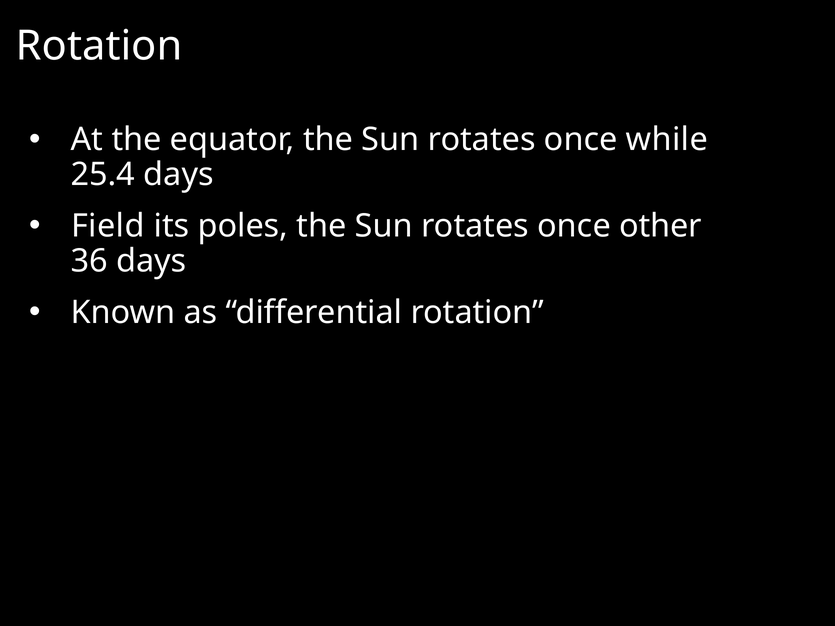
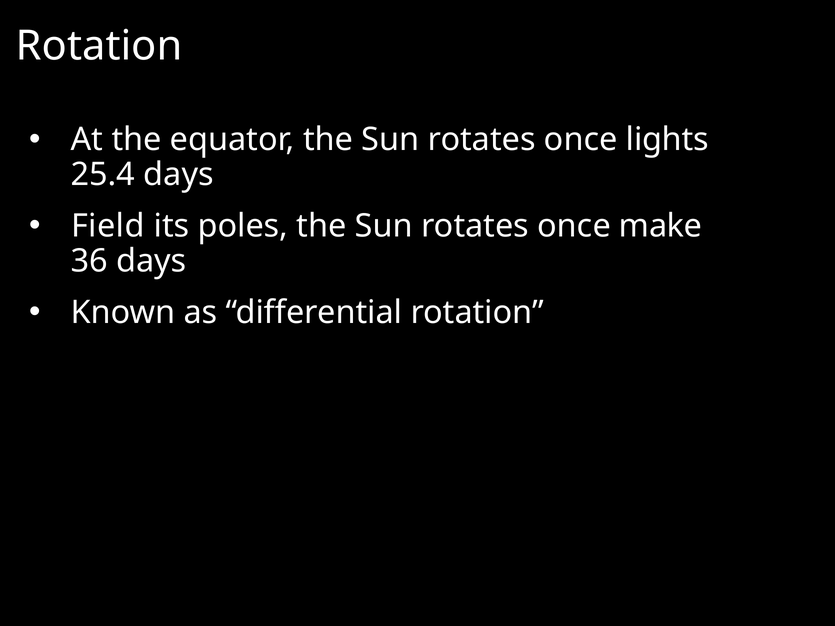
while: while -> lights (667, 140)
other: other -> make (661, 226)
